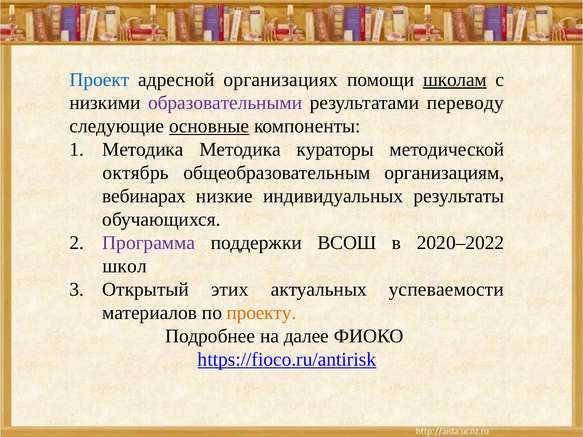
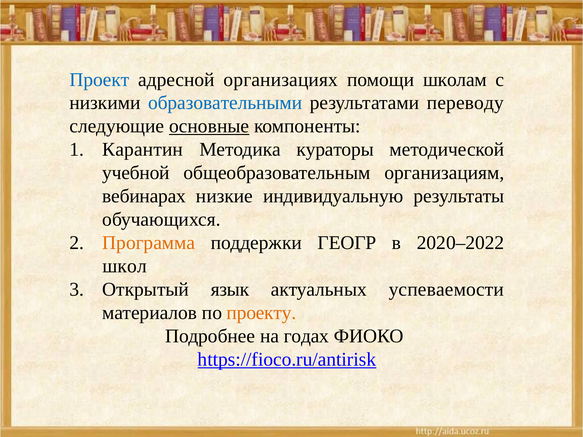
школам underline: present -> none (455, 80)
образовательными colour: purple -> blue (225, 103)
Методика: Методика -> Карантин (143, 150)
октябрь: октябрь -> учебной (136, 173)
индивидуальных: индивидуальных -> индивидуальную (333, 196)
Программа colour: purple -> orange (149, 243)
ВСОШ: ВСОШ -> ГЕОГР (347, 243)
этих: этих -> язык (230, 290)
далее: далее -> годах (306, 336)
